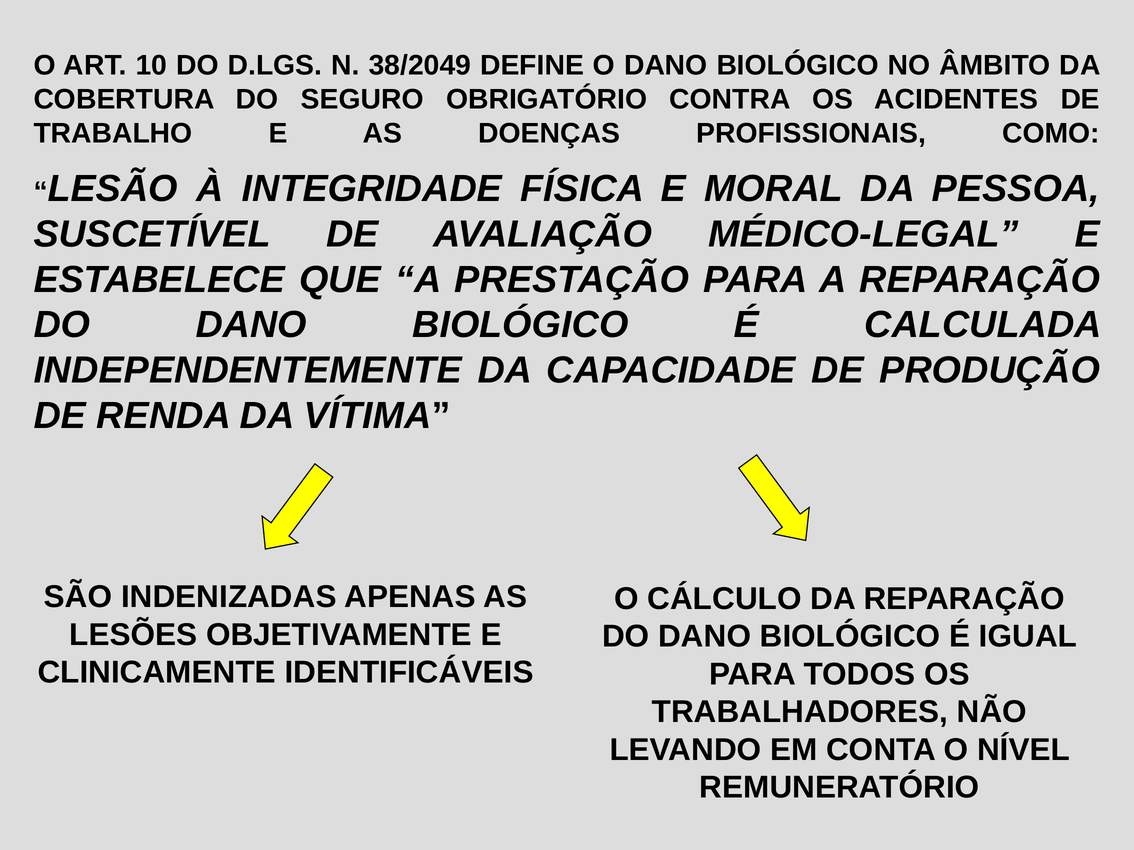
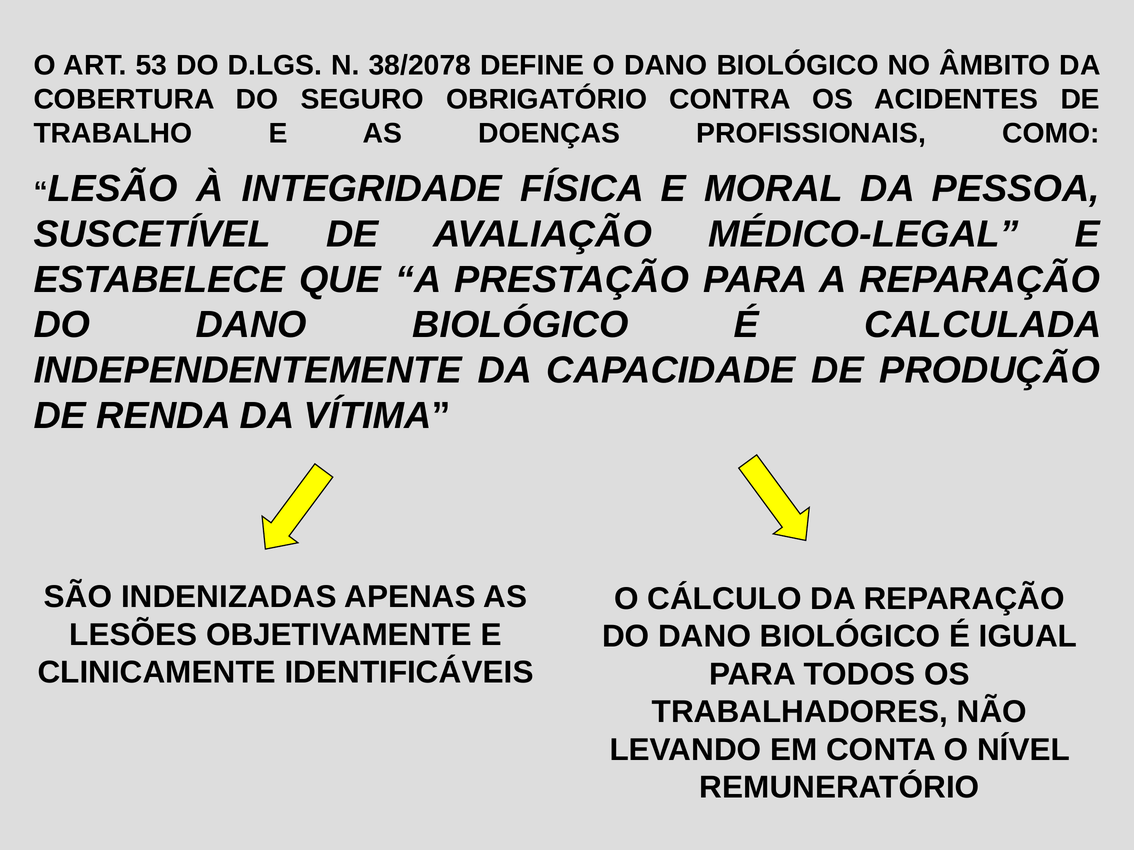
10: 10 -> 53 (151, 66)
38/2049: 38/2049 -> 38/2078 (420, 66)
